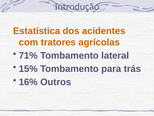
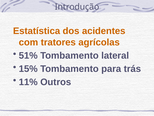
71%: 71% -> 51% (28, 55)
16%: 16% -> 11% (28, 82)
